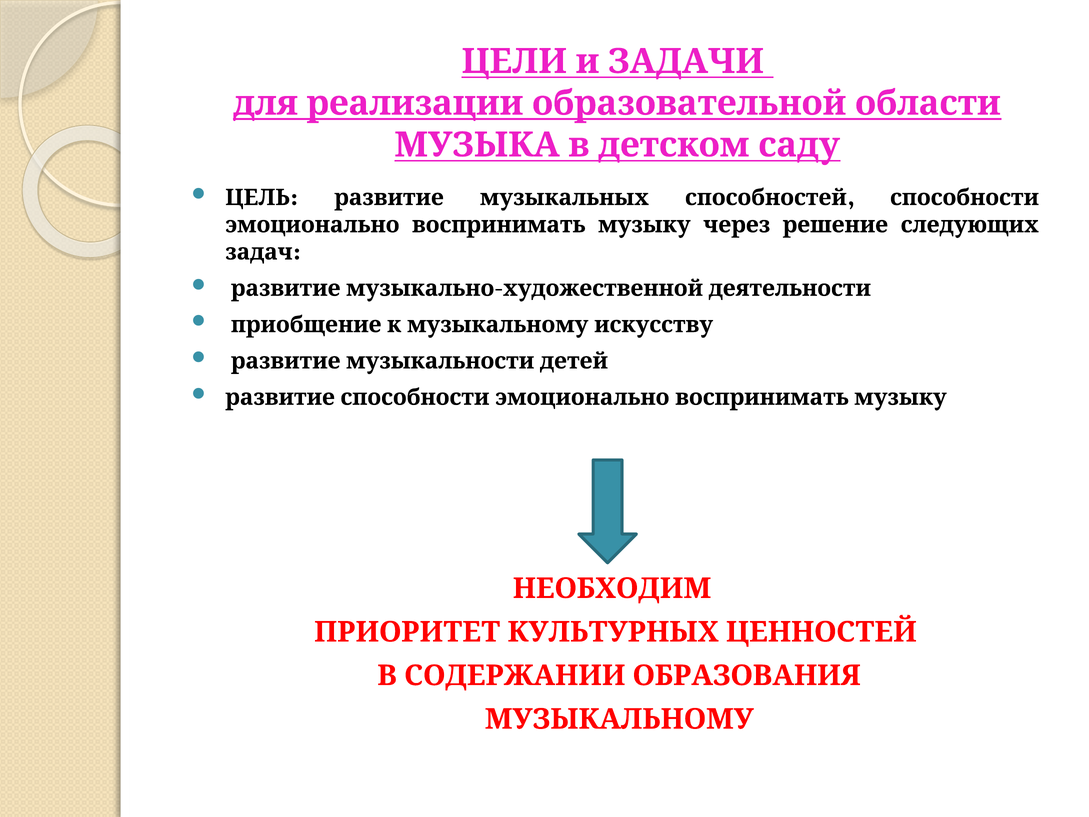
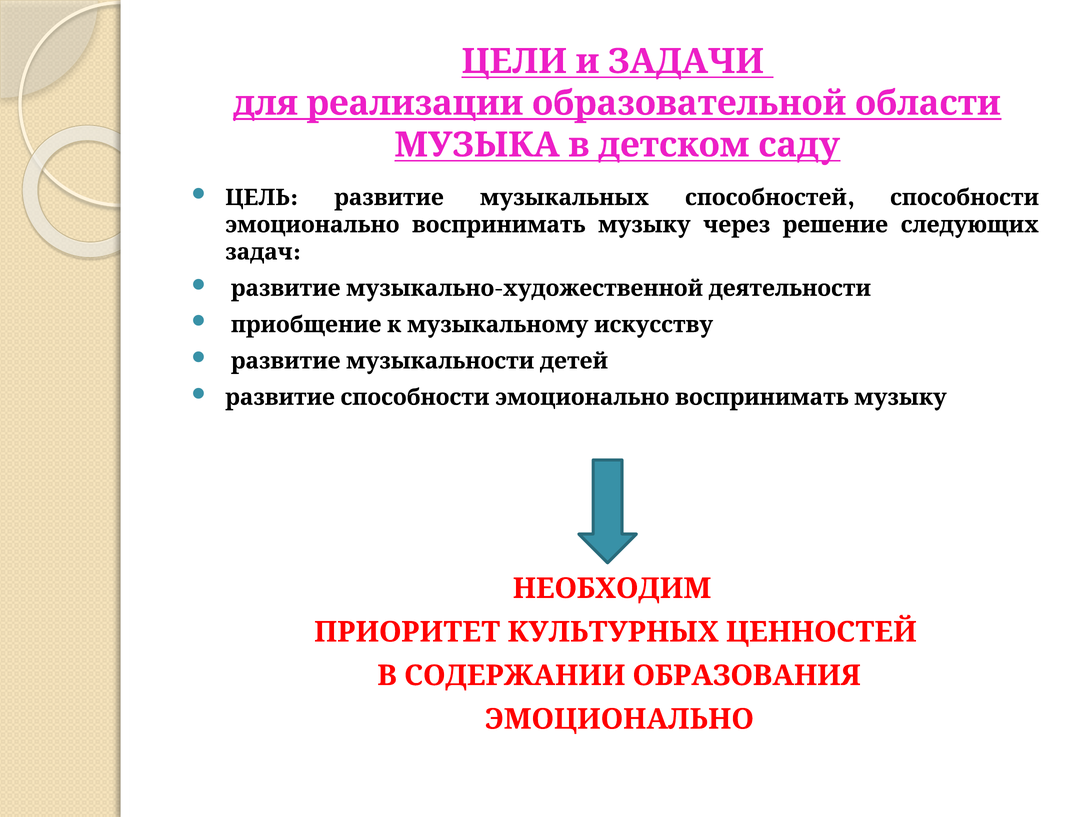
МУЗЫКАЛЬНОМУ: МУЗЫКАЛЬНОМУ -> ЭМОЦИОНАЛЬНО (619, 719)
